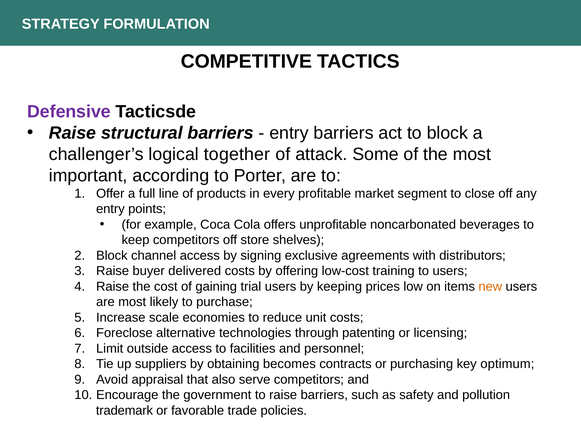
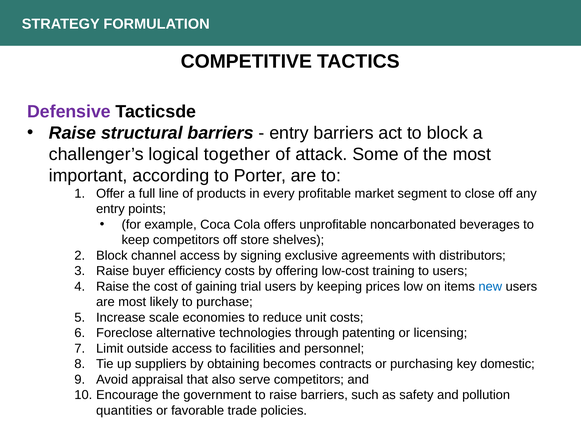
delivered: delivered -> efficiency (195, 271)
new colour: orange -> blue (490, 286)
optimum: optimum -> domestic (507, 364)
trademark: trademark -> quantities (124, 410)
